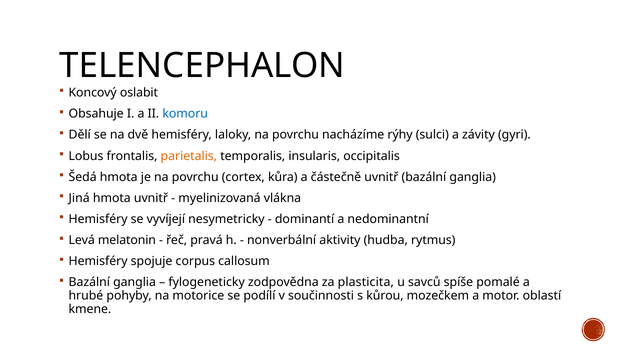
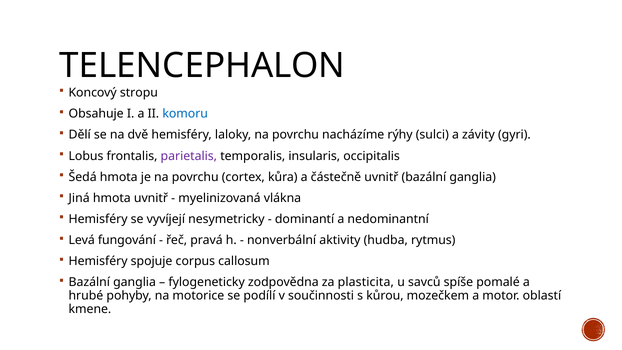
oslabit: oslabit -> stropu (139, 93)
parietalis colour: orange -> purple (189, 156)
melatonin: melatonin -> fungování (127, 240)
